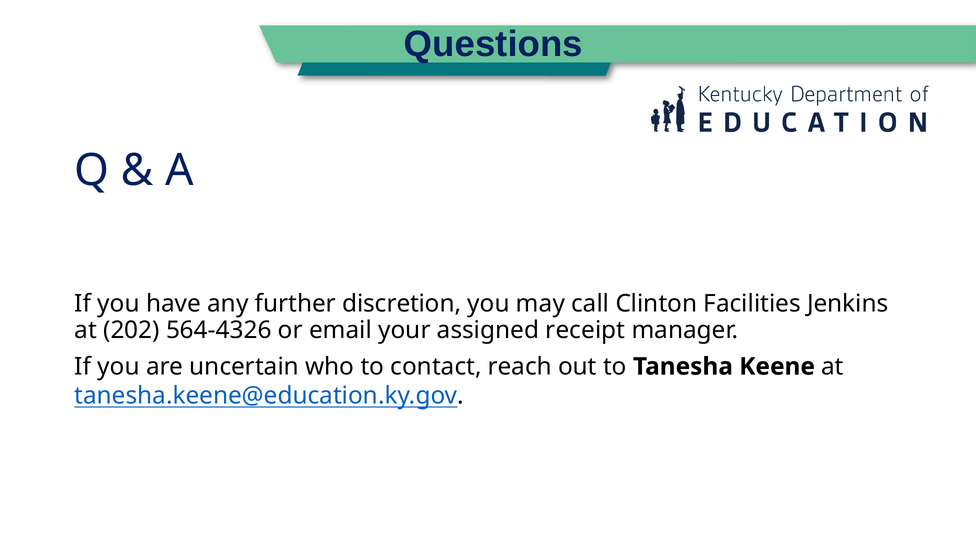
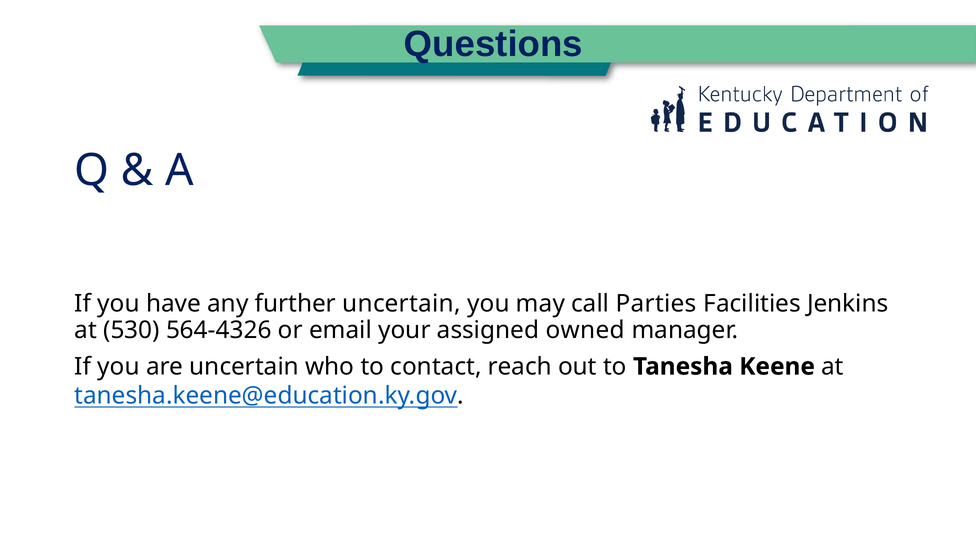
further discretion: discretion -> uncertain (402, 304)
Clinton: Clinton -> Parties (656, 304)
202: 202 -> 530 (131, 330)
receipt: receipt -> owned (585, 330)
